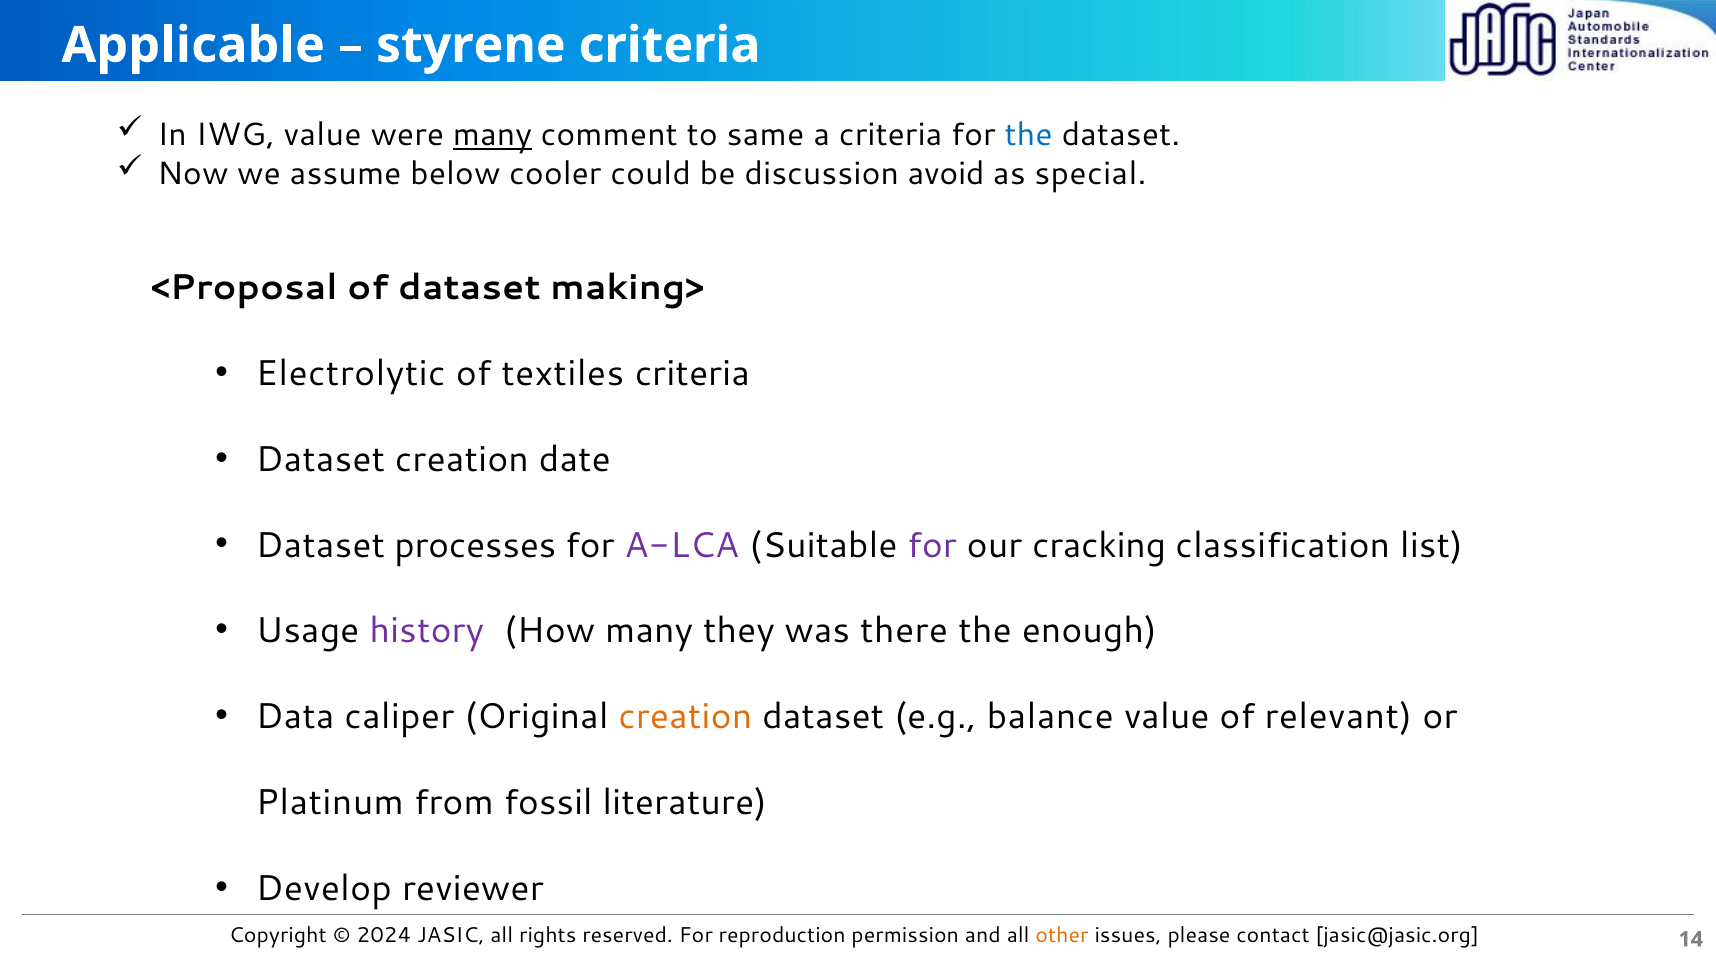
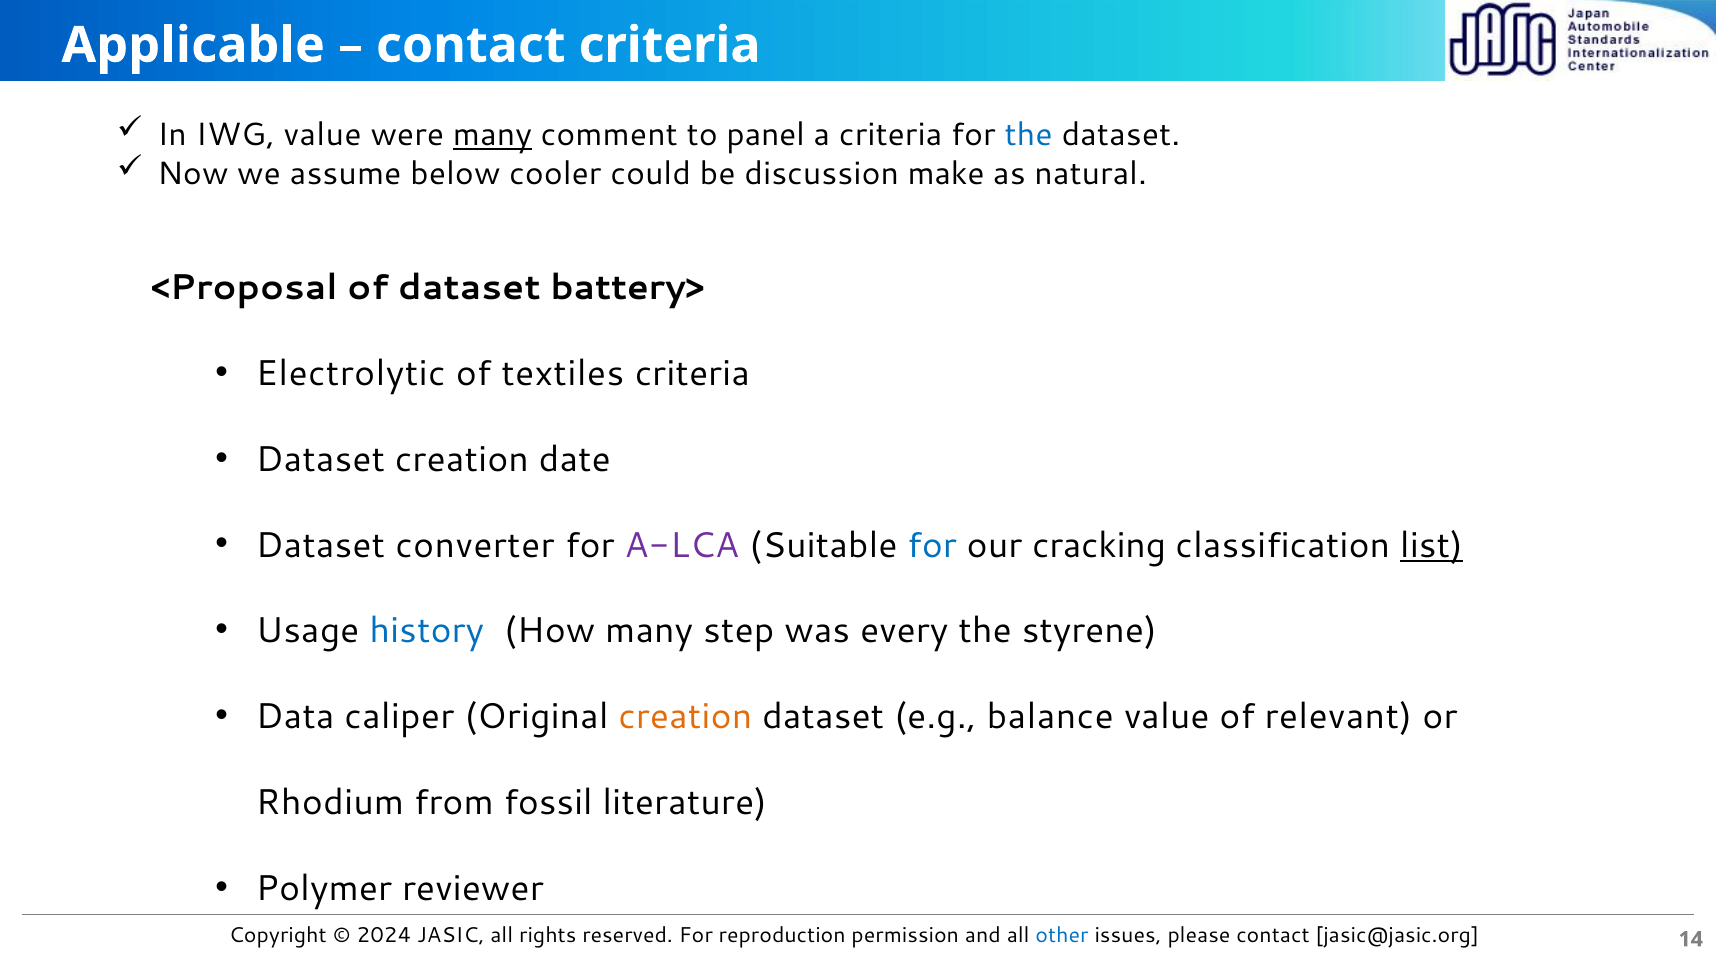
styrene: styrene -> contact (471, 45)
same: same -> panel (766, 135)
avoid: avoid -> make (946, 174)
special: special -> natural (1091, 174)
making>: making> -> battery> (627, 288)
processes: processes -> converter (475, 545)
for colour: purple -> blue (932, 545)
list underline: none -> present (1432, 545)
history colour: purple -> blue (427, 631)
they: they -> step (739, 631)
there: there -> every (904, 631)
enough: enough -> styrene (1089, 631)
Platinum: Platinum -> Rhodium (330, 803)
Develop: Develop -> Polymer (324, 889)
other colour: orange -> blue (1062, 935)
